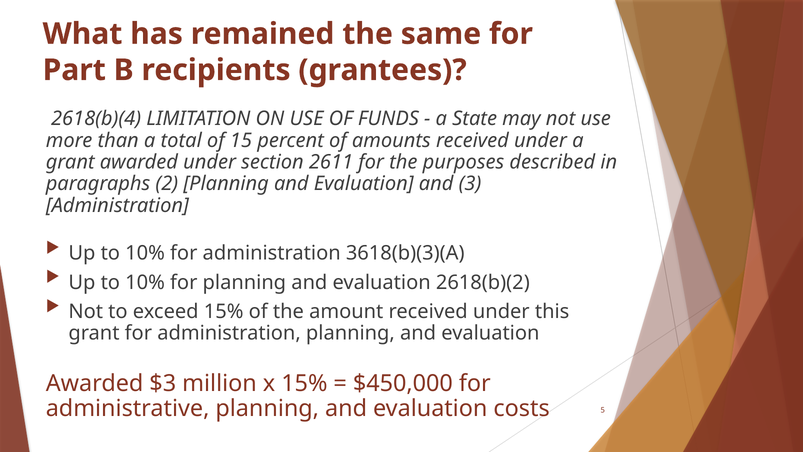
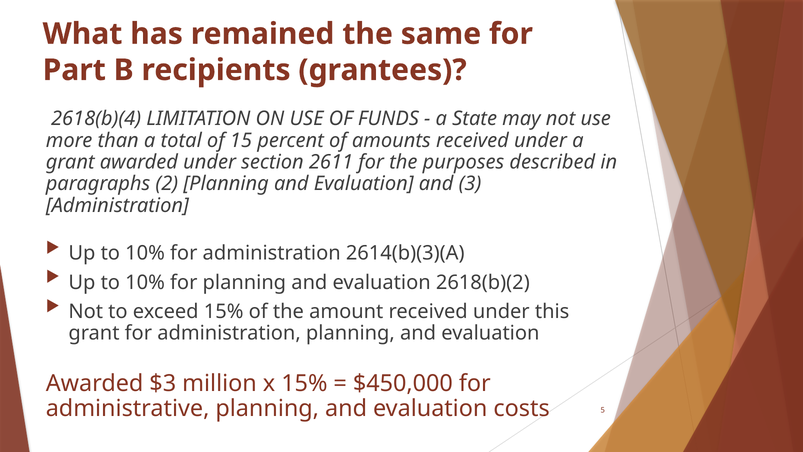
3618(b)(3)(A: 3618(b)(3)(A -> 2614(b)(3)(A (405, 253)
